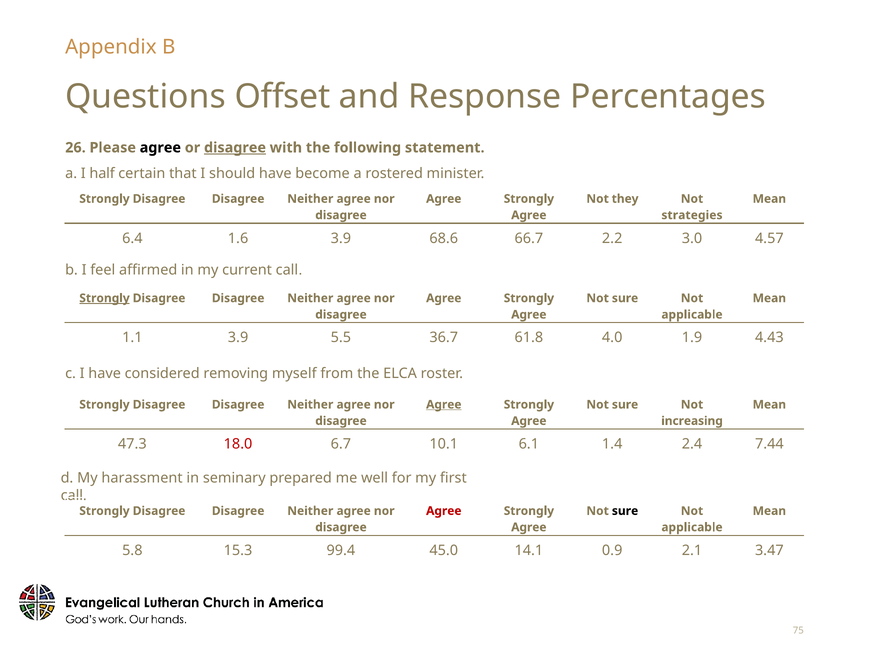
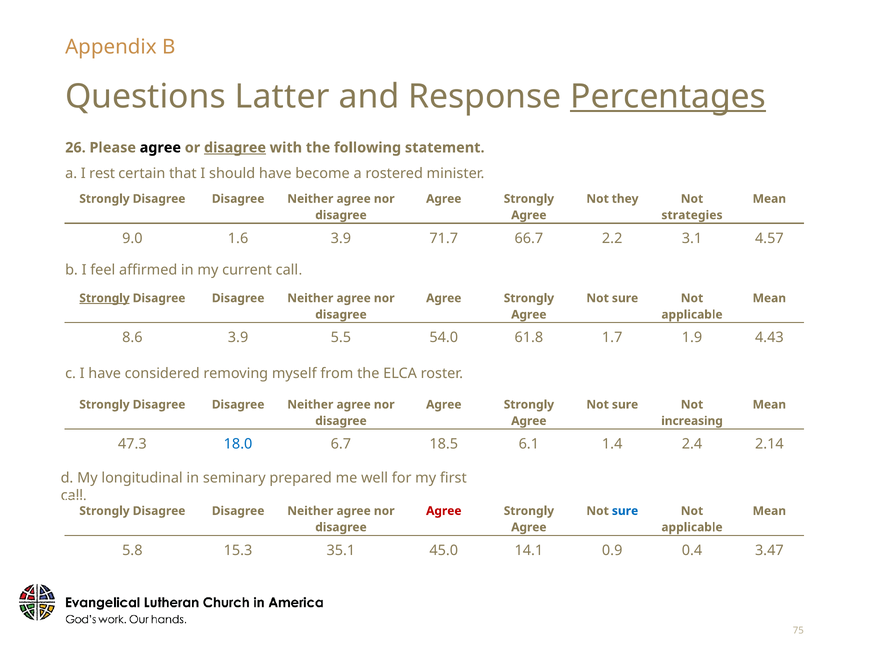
Offset: Offset -> Latter (282, 96)
Percentages underline: none -> present (668, 96)
half: half -> rest (102, 174)
6.4: 6.4 -> 9.0 (132, 239)
68.6: 68.6 -> 71.7 (444, 239)
3.0: 3.0 -> 3.1 (692, 239)
1.1: 1.1 -> 8.6 (132, 338)
36.7: 36.7 -> 54.0 (444, 338)
4.0: 4.0 -> 1.7 (612, 338)
Agree underline: present -> none (444, 405)
18.0 colour: red -> blue (238, 445)
10.1: 10.1 -> 18.5 (444, 445)
7.44: 7.44 -> 2.14 (769, 445)
harassment: harassment -> longitudinal (142, 479)
sure colour: black -> blue (625, 511)
99.4: 99.4 -> 35.1 (341, 551)
2.1: 2.1 -> 0.4 (692, 551)
